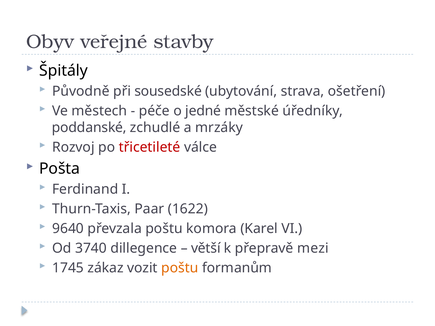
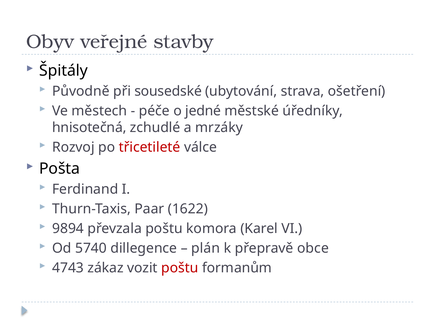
poddanské: poddanské -> hnisotečná (89, 128)
9640: 9640 -> 9894 (68, 229)
3740: 3740 -> 5740 (91, 249)
větší: větší -> plán (206, 249)
mezi: mezi -> obce (313, 249)
1745: 1745 -> 4743 (68, 268)
poštu colour: orange -> red (180, 268)
